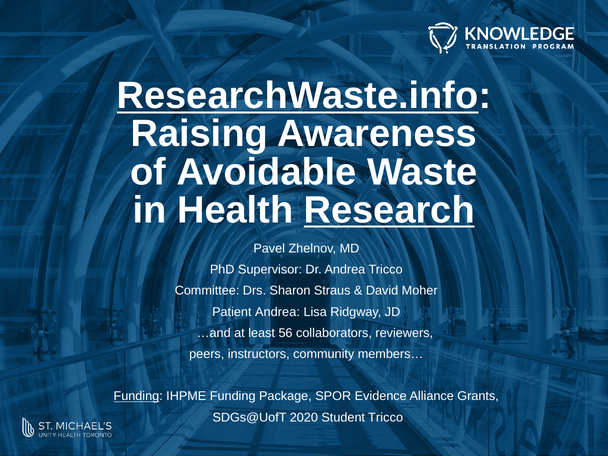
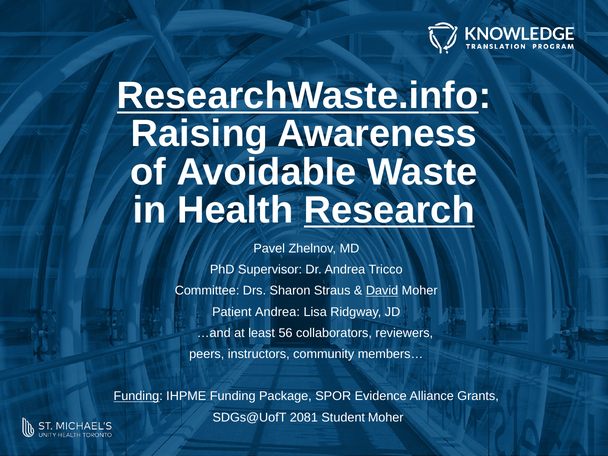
David underline: none -> present (382, 291)
2020: 2020 -> 2081 (304, 417)
Student Tricco: Tricco -> Moher (386, 417)
